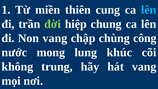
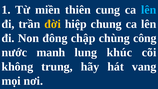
đời colour: light green -> yellow (53, 24)
Non vang: vang -> đông (55, 38)
mong: mong -> manh (51, 52)
